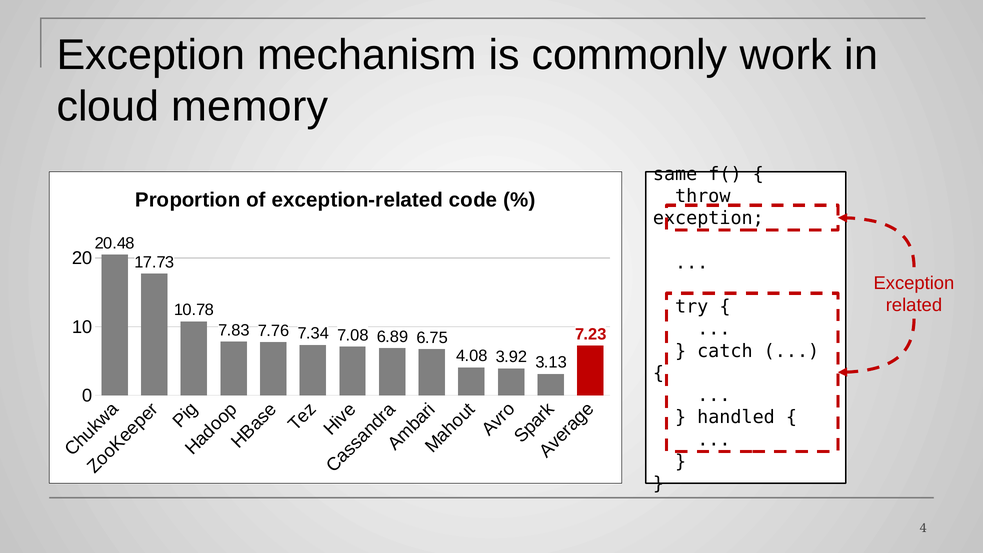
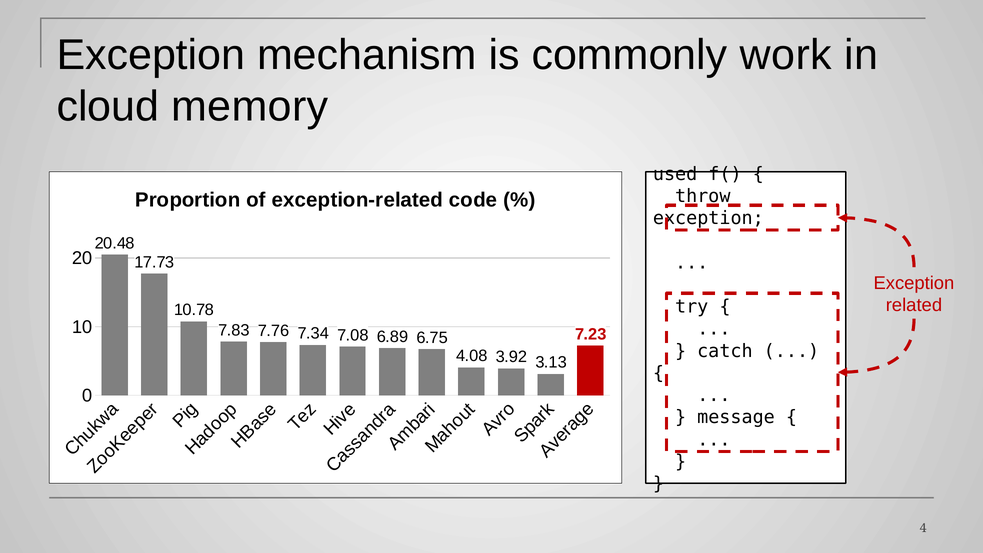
same: same -> used (675, 174)
handled: handled -> message (736, 417)
